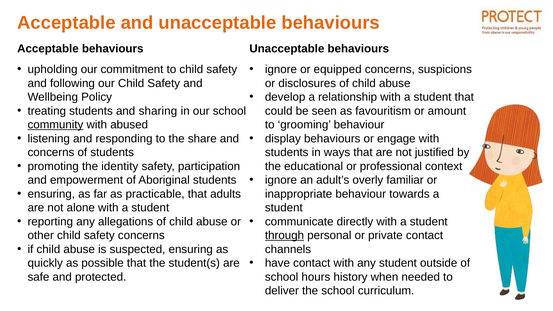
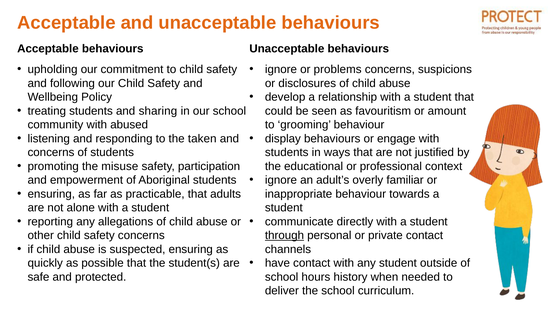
equipped: equipped -> problems (338, 69)
community underline: present -> none (55, 125)
share: share -> taken (202, 139)
identity: identity -> misuse (120, 166)
